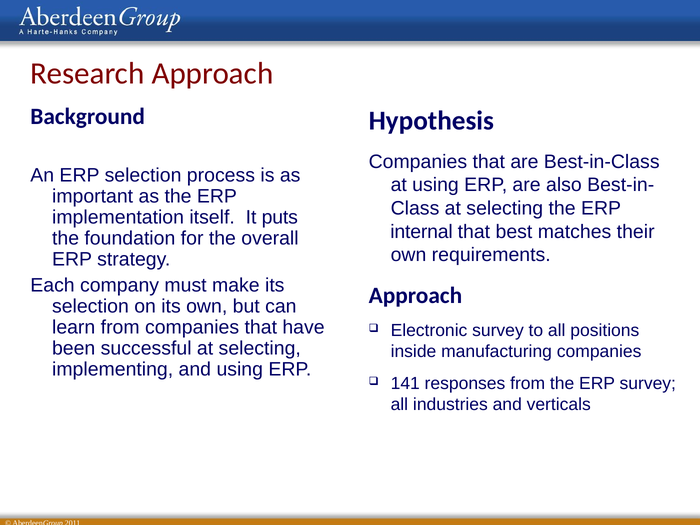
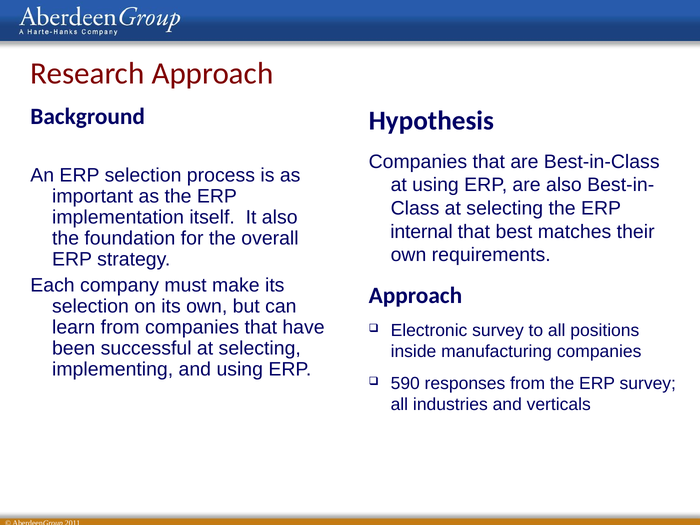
It puts: puts -> also (280, 218)
141: 141 -> 590 (405, 384)
